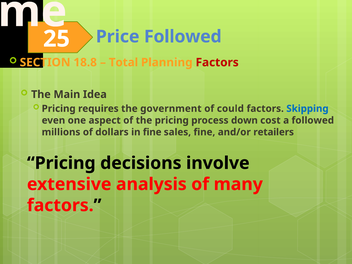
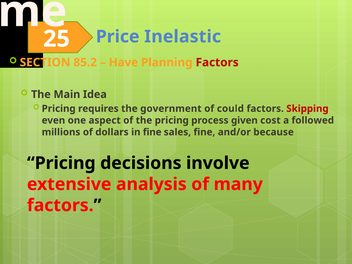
Price Followed: Followed -> Inelastic (183, 37)
18.8: 18.8 -> 85.2 (85, 62)
Total: Total -> Have (123, 62)
Skipping colour: blue -> red (307, 109)
down: down -> given (244, 120)
retailers: retailers -> because (274, 132)
